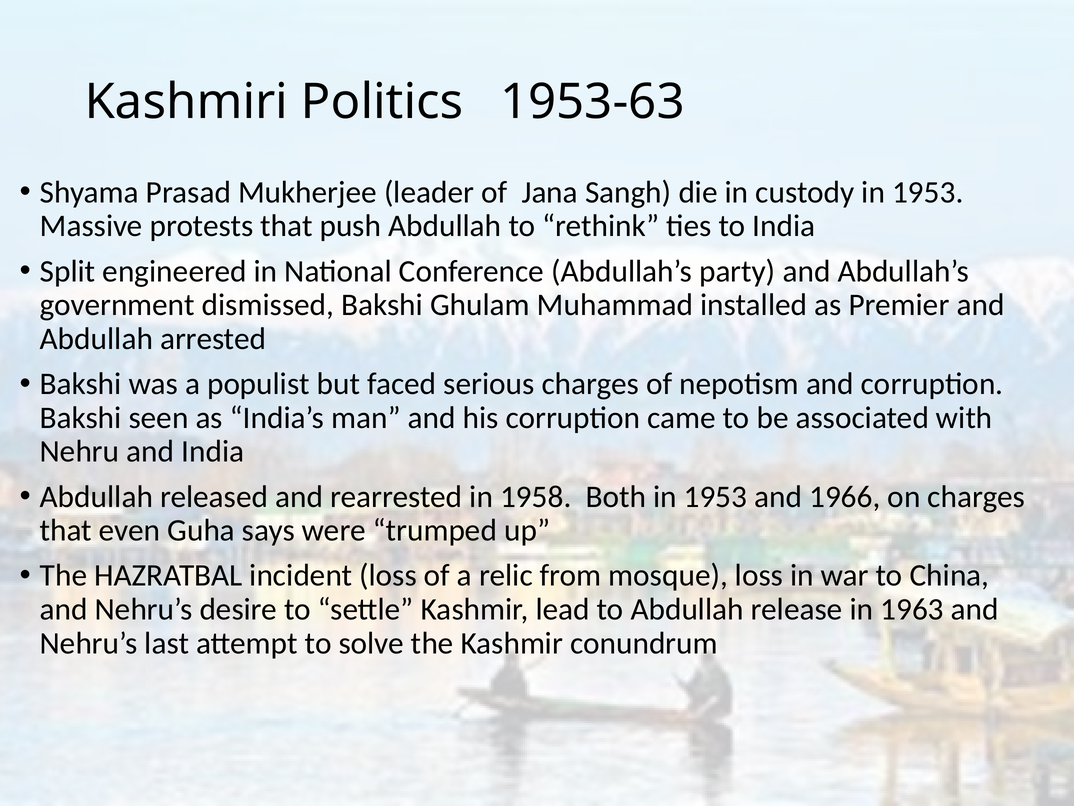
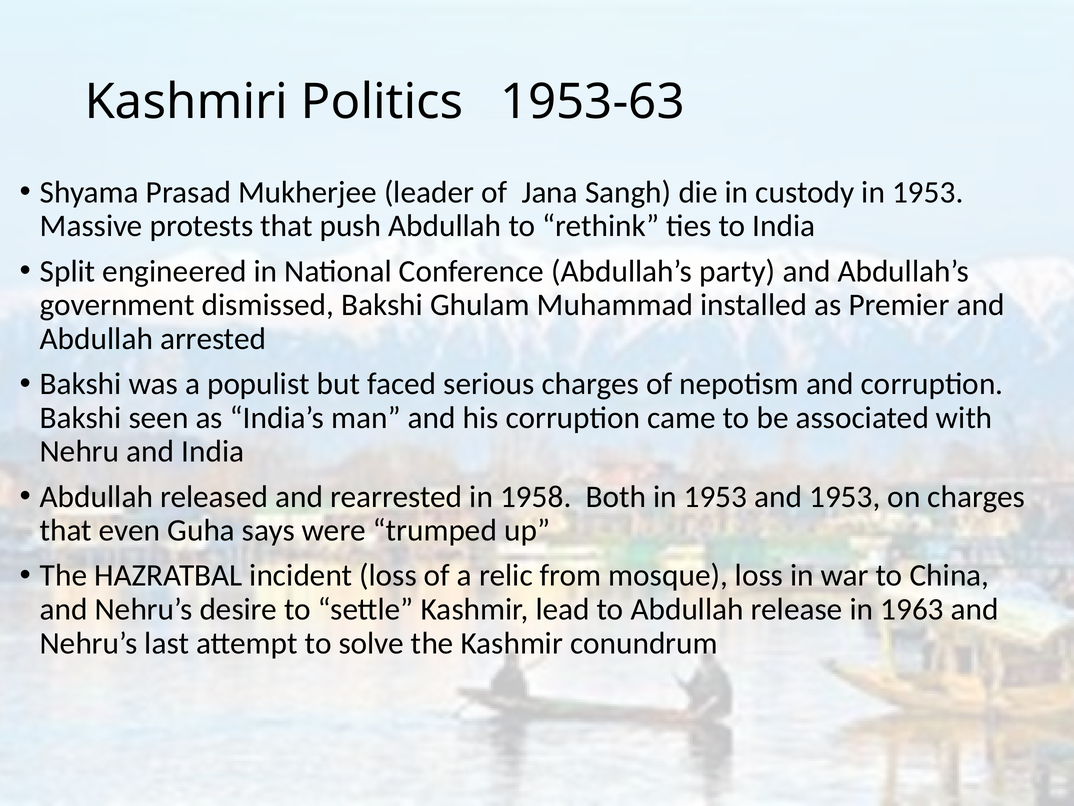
and 1966: 1966 -> 1953 (845, 496)
